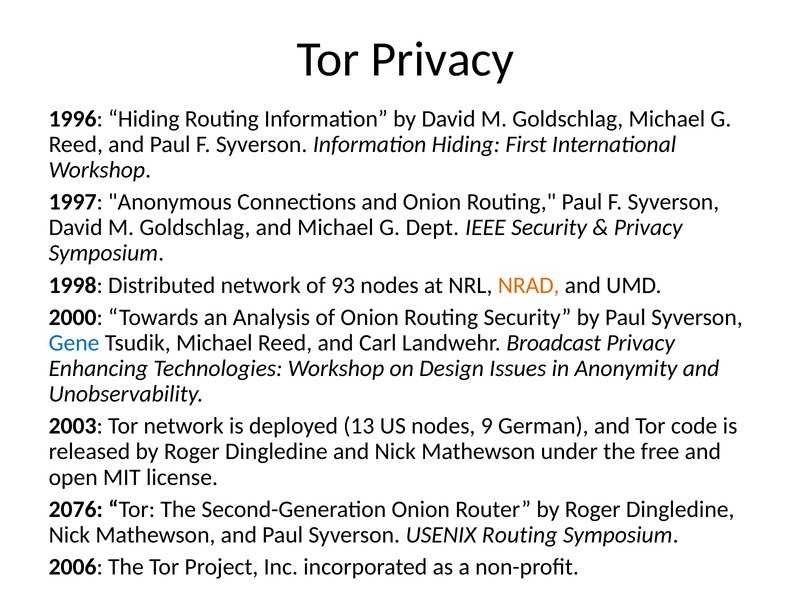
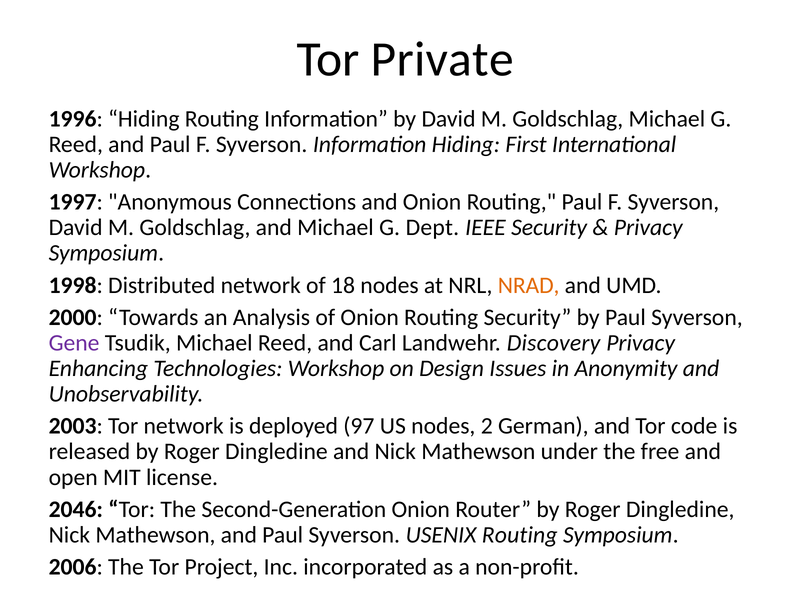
Tor Privacy: Privacy -> Private (442, 59)
93: 93 -> 18 (343, 285)
Gene colour: blue -> purple (74, 342)
Broadcast: Broadcast -> Discovery (554, 342)
13: 13 -> 97 (359, 426)
9: 9 -> 2 (487, 426)
2076: 2076 -> 2046 (76, 509)
